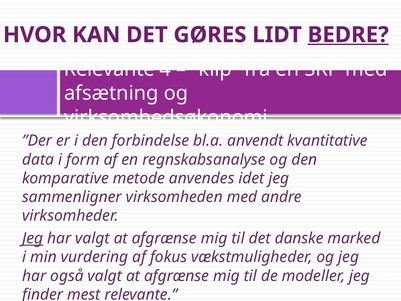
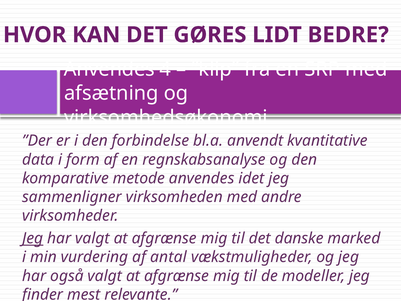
BEDRE underline: present -> none (348, 35)
Relevante: Relevante -> Anvendes (109, 69)
fokus: fokus -> antal (169, 257)
